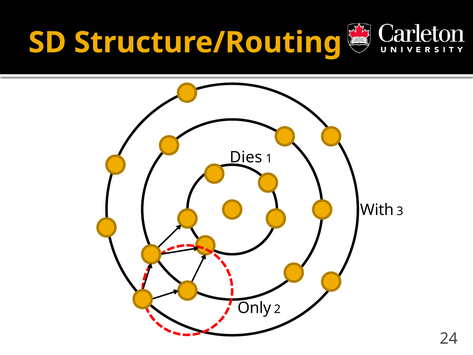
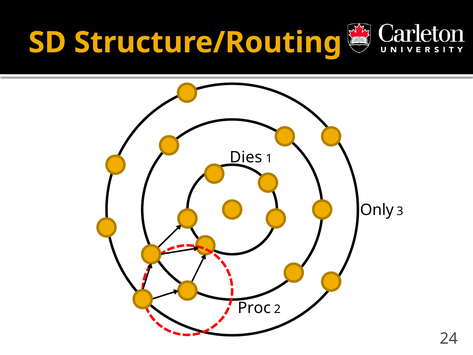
With: With -> Only (377, 210)
Only: Only -> Proc (254, 308)
